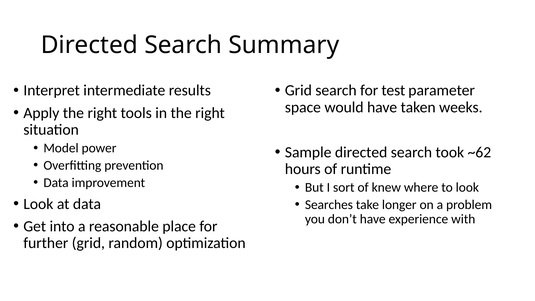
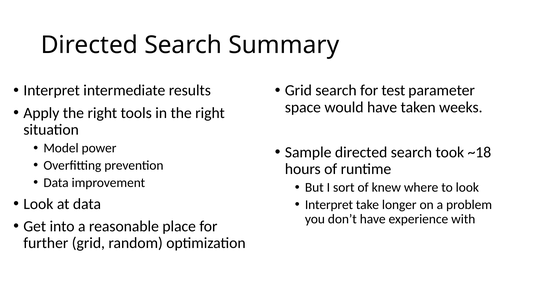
~62: ~62 -> ~18 (479, 152)
Searches: Searches -> Interpret (329, 205)
